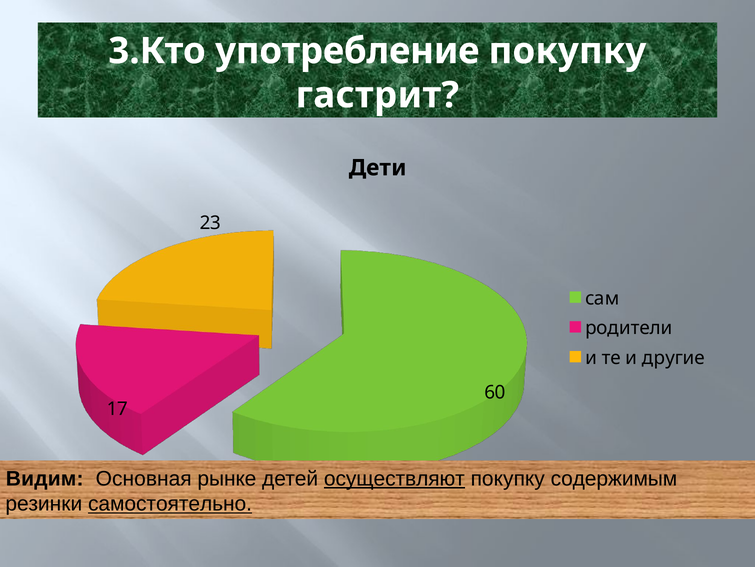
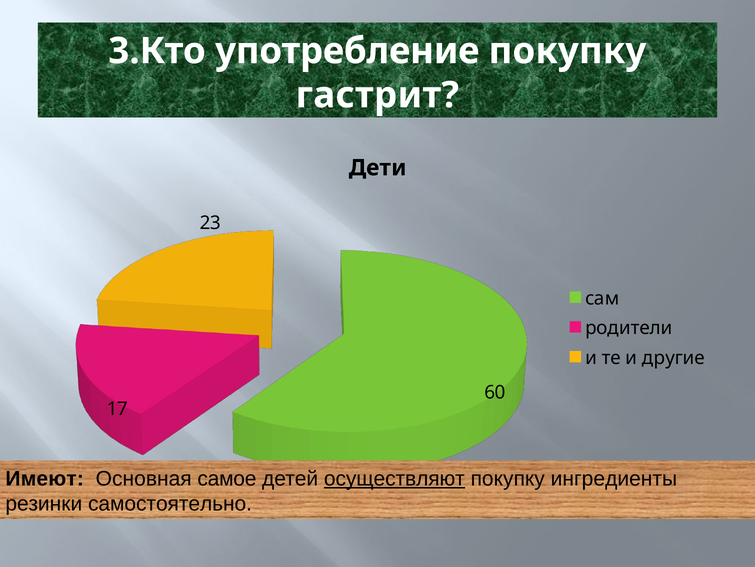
Видим: Видим -> Имеют (45, 478)
рынке: рынке -> самое (227, 478)
содержимым: содержимым -> ингредиенты (614, 478)
самостоятельно underline: present -> none (170, 503)
